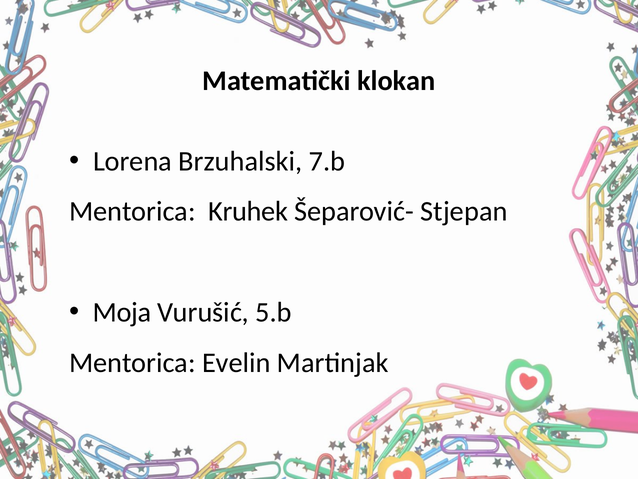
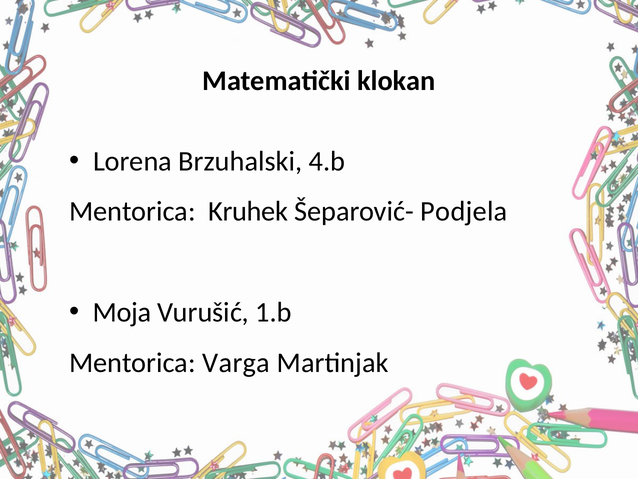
7.b: 7.b -> 4.b (327, 161)
Stjepan: Stjepan -> Podjela (464, 211)
5.b: 5.b -> 1.b (274, 312)
Evelin: Evelin -> Varga (236, 362)
